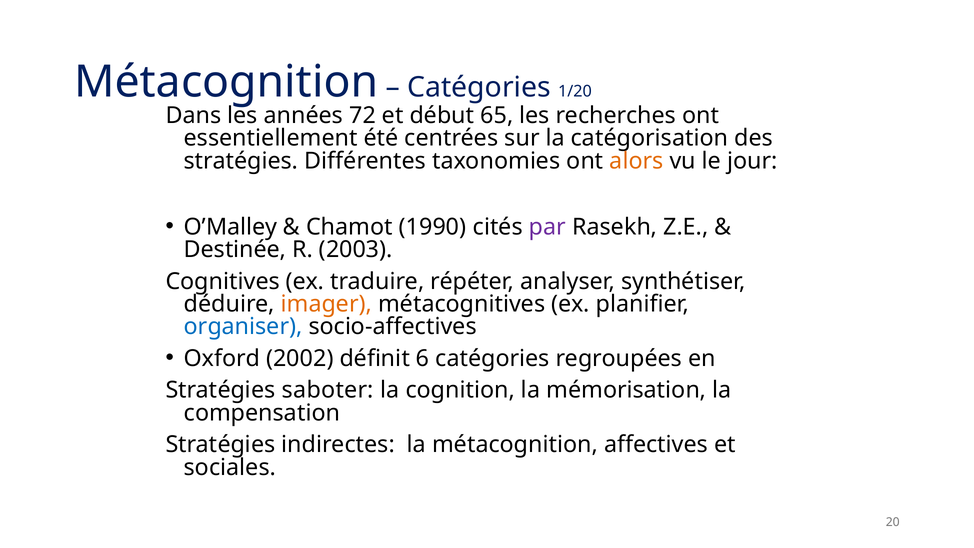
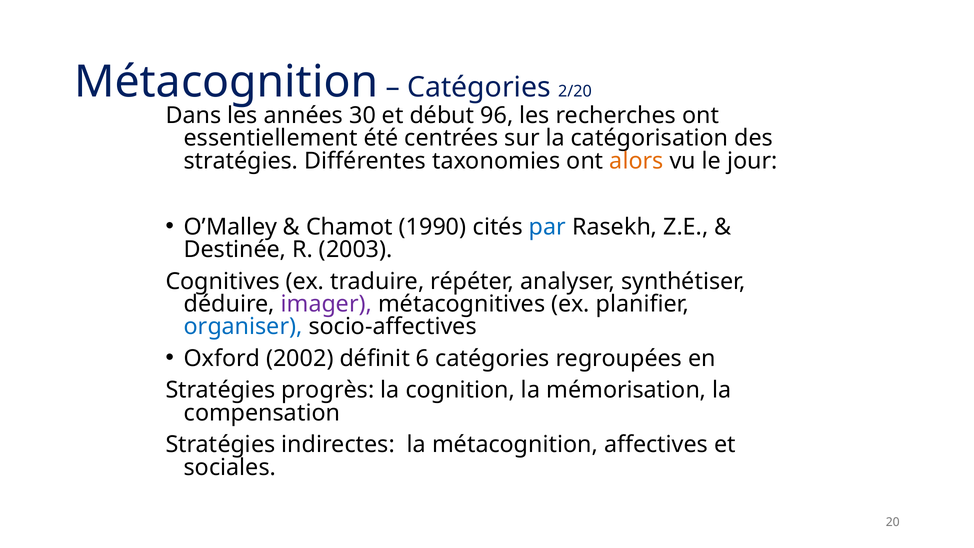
1/20: 1/20 -> 2/20 (575, 91)
72: 72 -> 30 (363, 115)
65: 65 -> 96 (497, 115)
par colour: purple -> blue (547, 227)
imager colour: orange -> purple (326, 304)
saboter: saboter -> progrès (328, 390)
